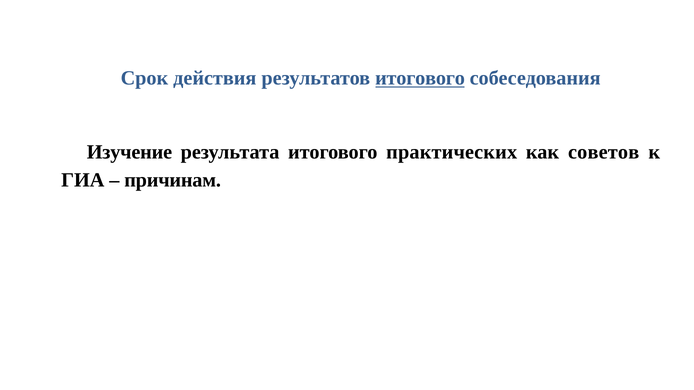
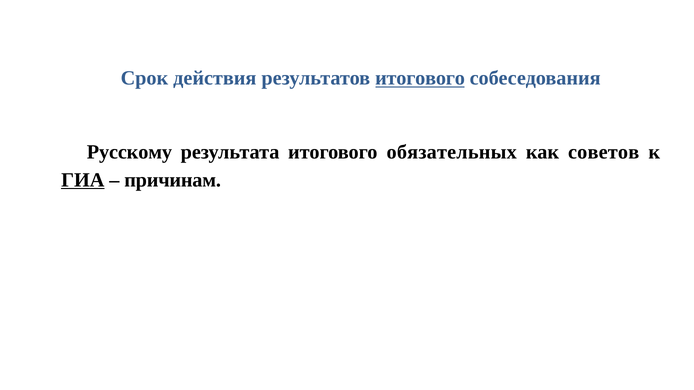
Изучение: Изучение -> Русскому (129, 152)
практических: практических -> обязательных (452, 152)
ГИА underline: none -> present (83, 180)
